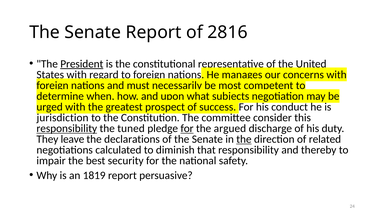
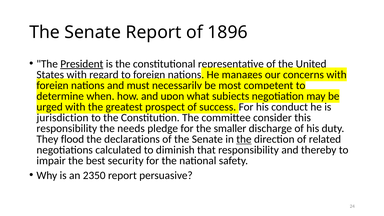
2816: 2816 -> 1896 (228, 32)
responsibility underline: present -> none (67, 128)
tuned: tuned -> needs (131, 128)
for underline: present -> none (187, 128)
argued: argued -> smaller (230, 128)
leave: leave -> flood (72, 139)
1819: 1819 -> 2350 (94, 175)
